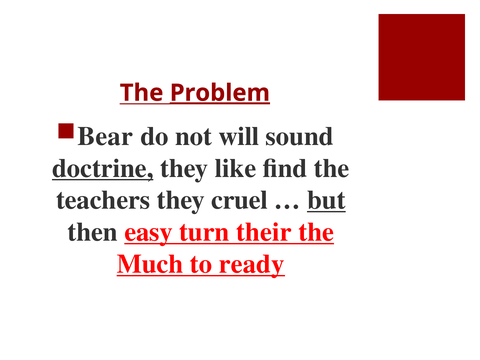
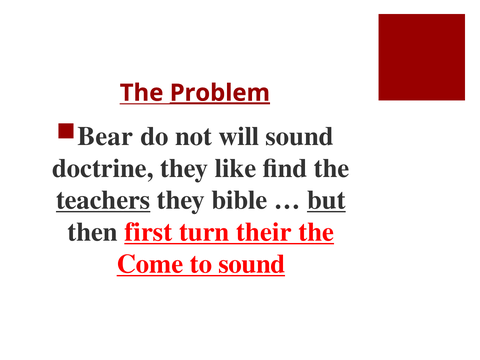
doctrine underline: present -> none (103, 168)
teachers underline: none -> present (103, 200)
cruel: cruel -> bible (239, 200)
easy: easy -> first (148, 232)
Much: Much -> Come (150, 264)
to ready: ready -> sound (252, 264)
